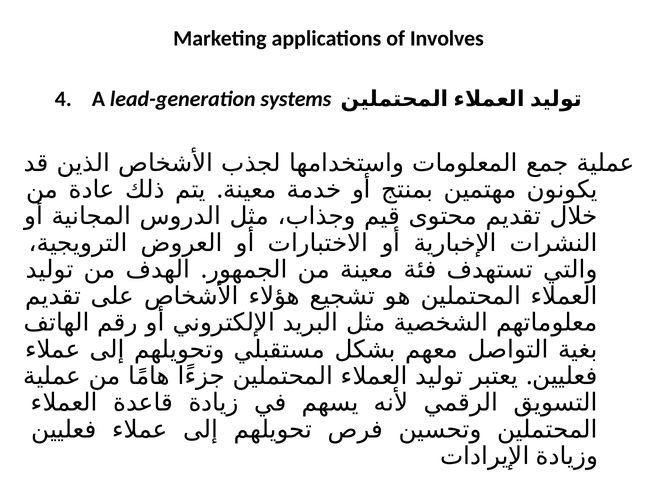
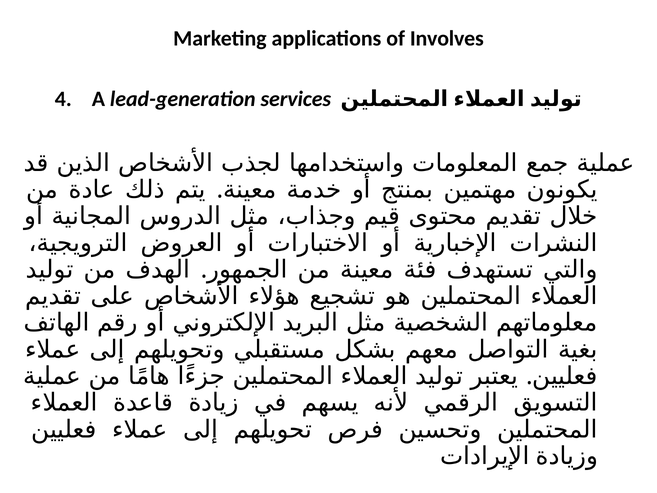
systems: systems -> services (296, 99)
